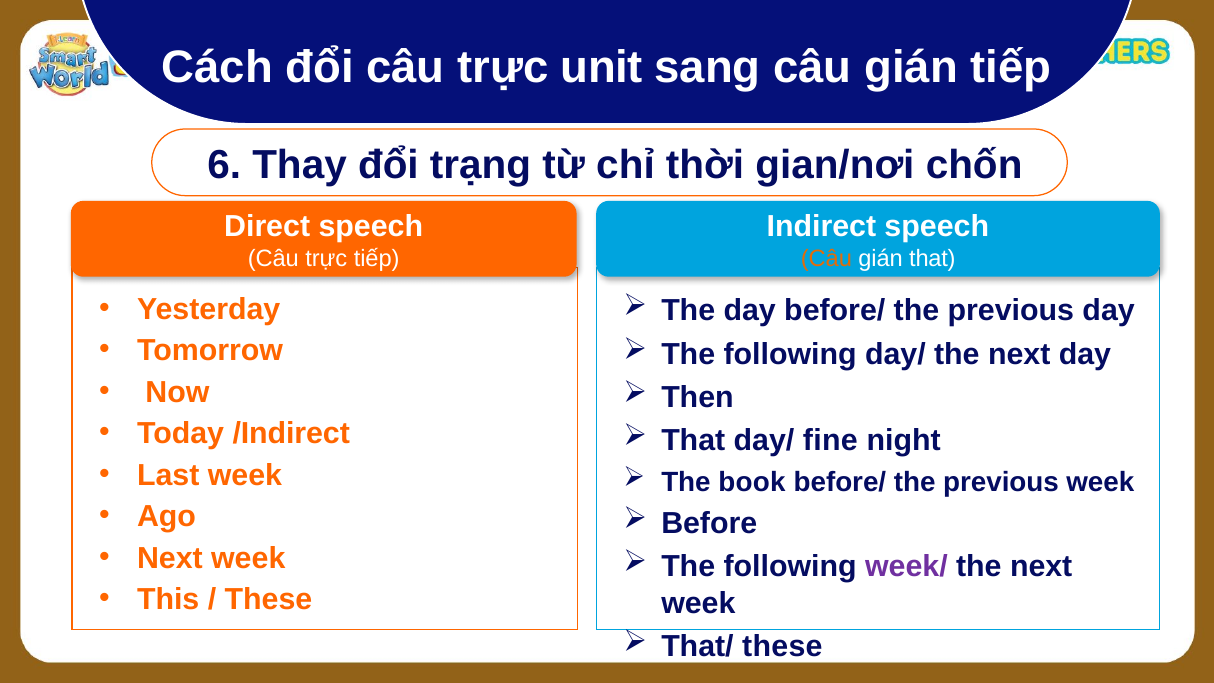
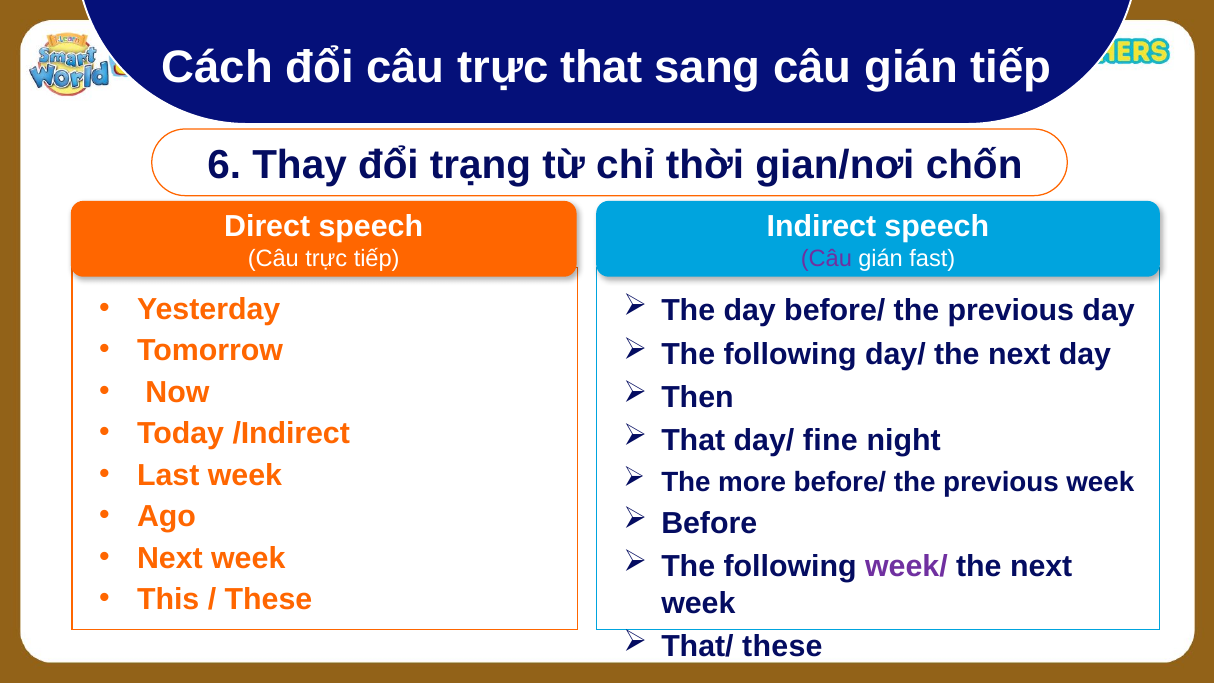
trực unit: unit -> that (602, 68)
Câu colour: orange -> purple (826, 259)
gián that: that -> fast (932, 259)
book: book -> more (752, 482)
